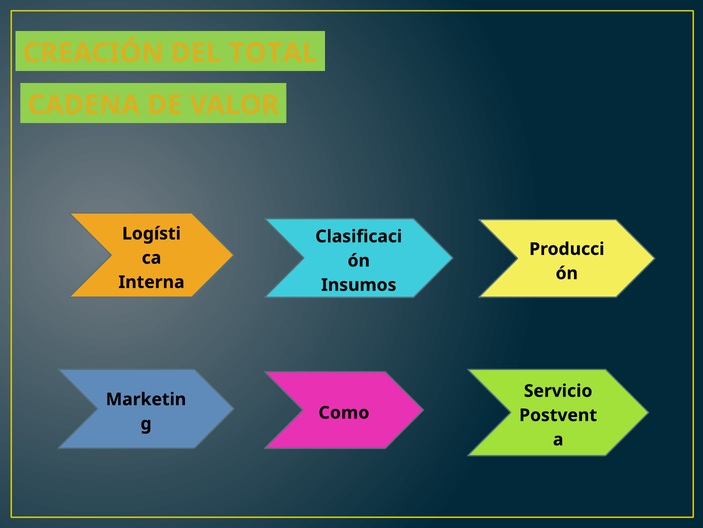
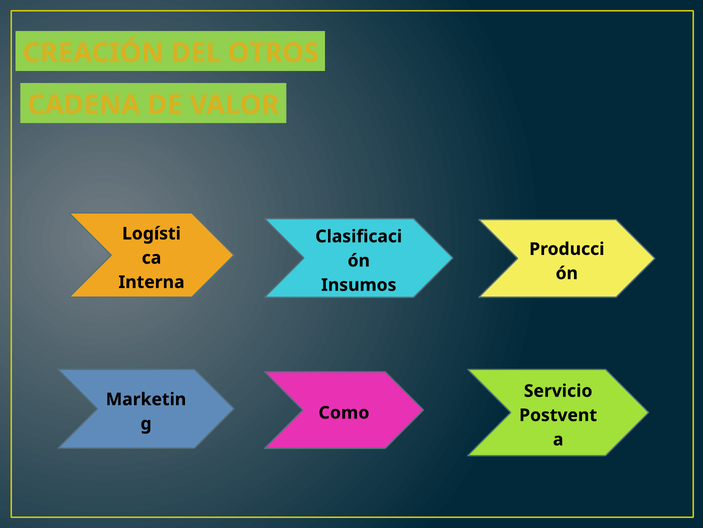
TOTAL: TOTAL -> OTROS (273, 53)
